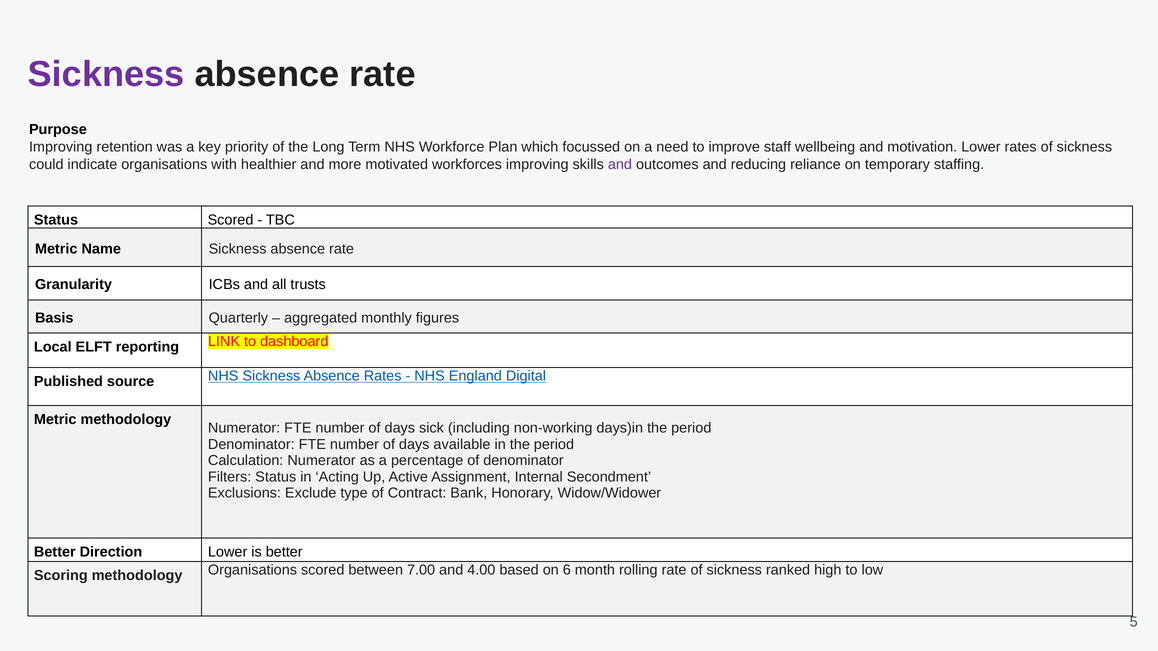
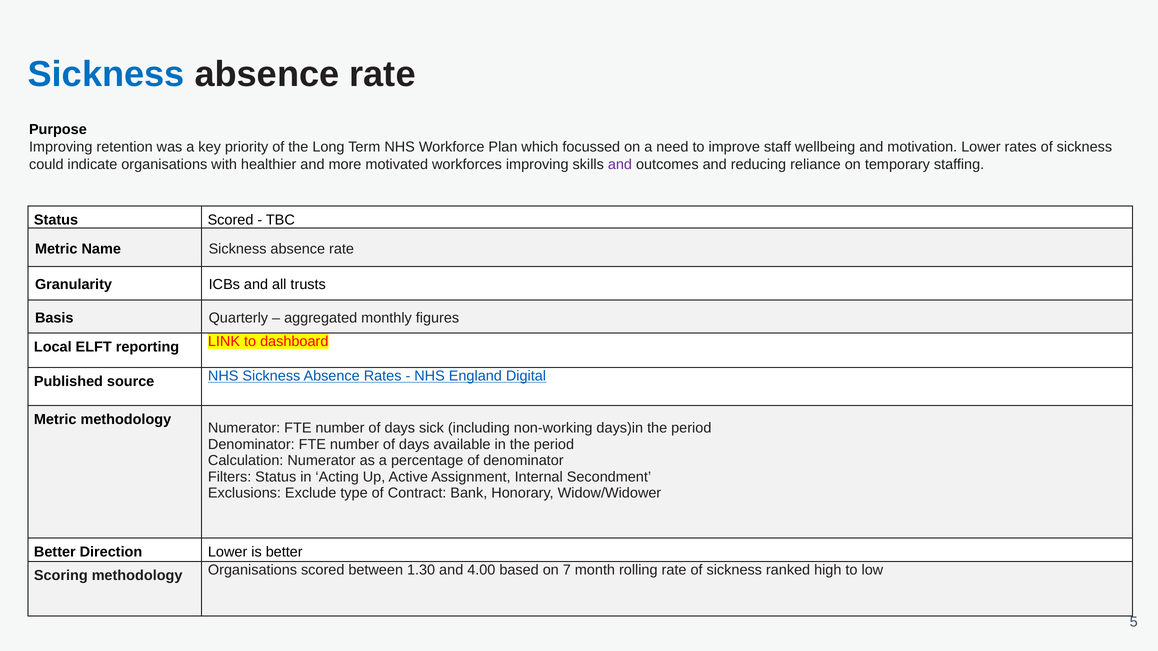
Sickness colour: purple -> blue (106, 74)
7.00: 7.00 -> 1.30 (421, 570)
6: 6 -> 7 (567, 570)
